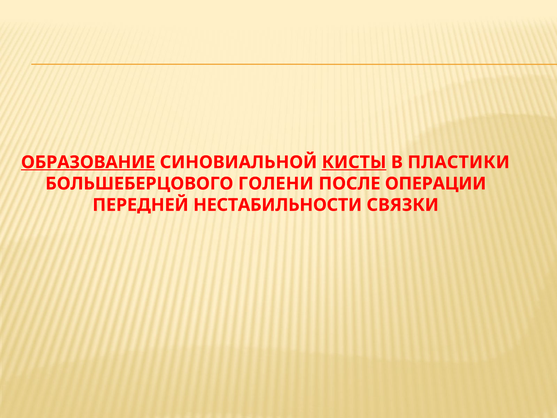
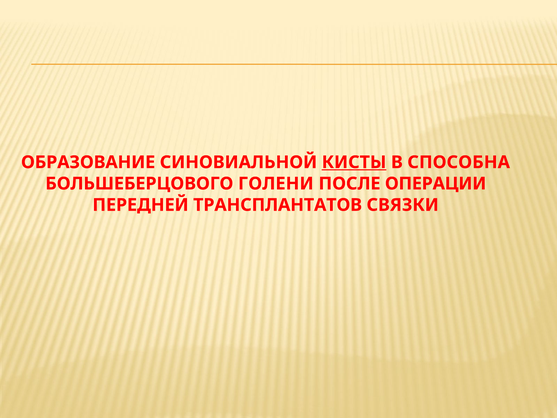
ОБРАЗОВАНИЕ underline: present -> none (88, 162)
ПЛАСТИКИ: ПЛАСТИКИ -> СПОСОБНА (459, 162)
НЕСТАБИЛЬНОСТИ: НЕСТАБИЛЬНОСТИ -> ТРАНСПЛАНТАТОВ (278, 205)
